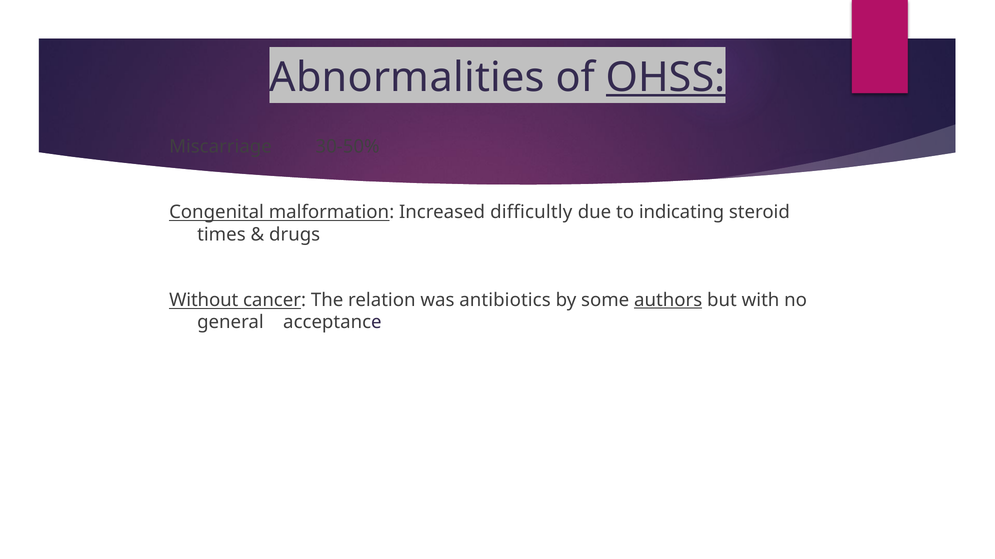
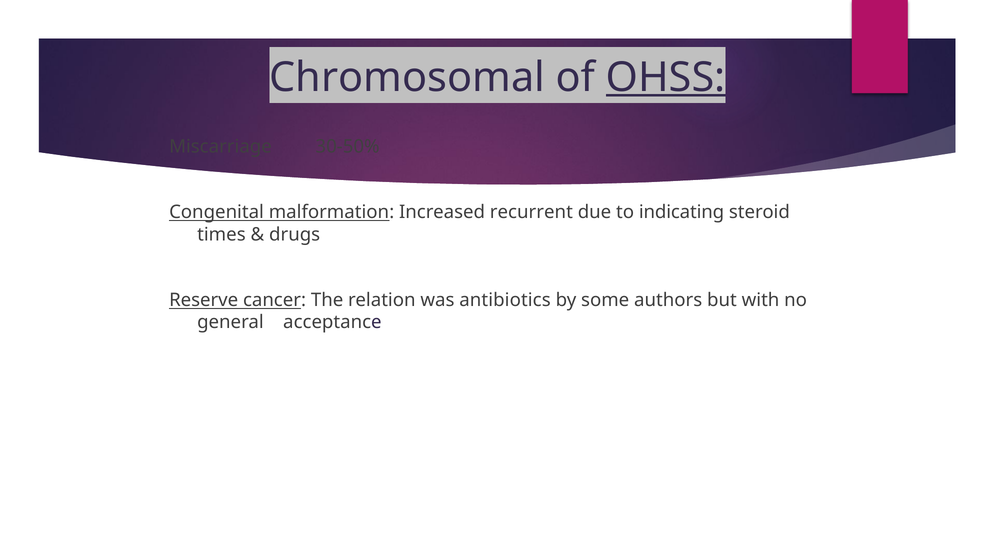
Abnormalities: Abnormalities -> Chromosomal (407, 78)
difficultly: difficultly -> recurrent (531, 212)
Without: Without -> Reserve (204, 300)
authors underline: present -> none (668, 300)
